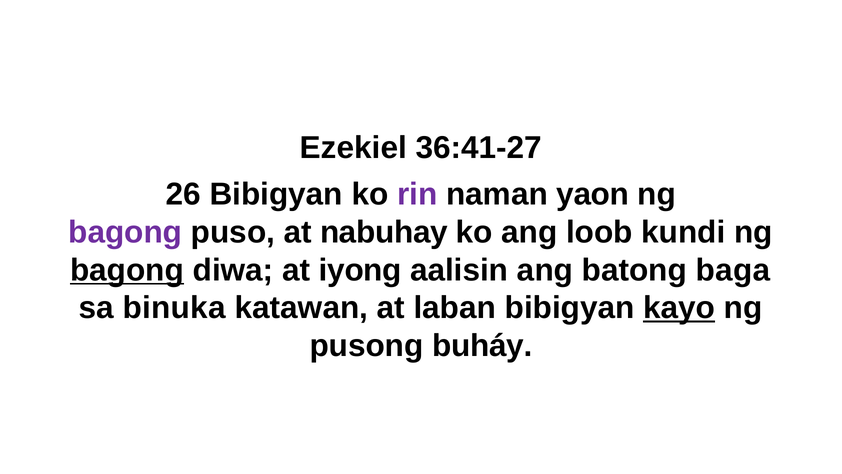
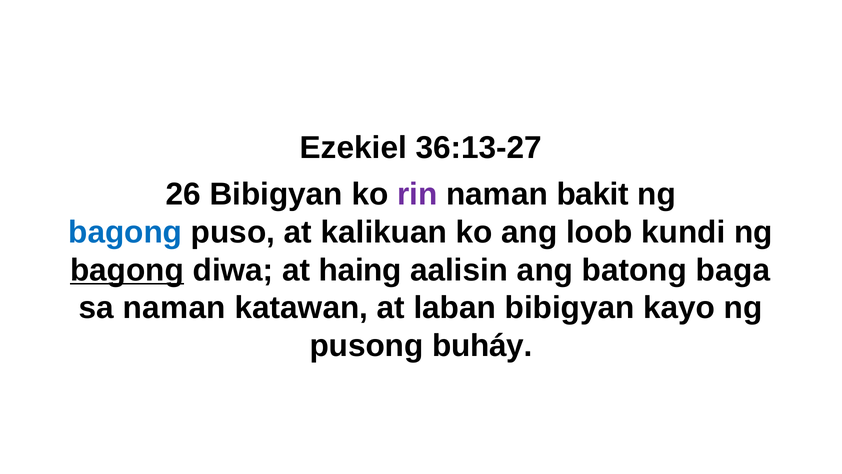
36:41-27: 36:41-27 -> 36:13-27 (479, 147)
yaon: yaon -> bakit (593, 194)
bagong colour: purple -> blue (125, 232)
nabuhay: nabuhay -> kalikuan (384, 232)
iyong: iyong -> haing (360, 270)
sa binuka: binuka -> naman (174, 308)
kayo underline: present -> none (679, 308)
